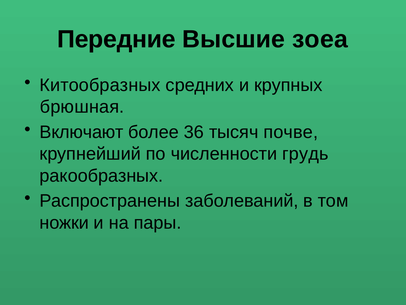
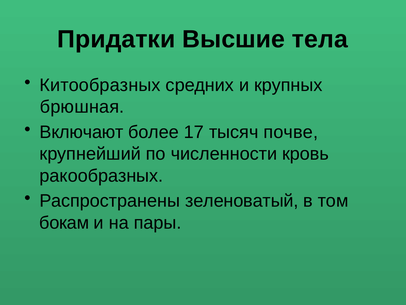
Передние: Передние -> Придатки (116, 39)
зоеа: зоеа -> тела (320, 39)
36: 36 -> 17 (194, 132)
грудь: грудь -> кровь (305, 154)
заболеваний: заболеваний -> зеленоватый (242, 201)
ножки: ножки -> бокам (64, 222)
